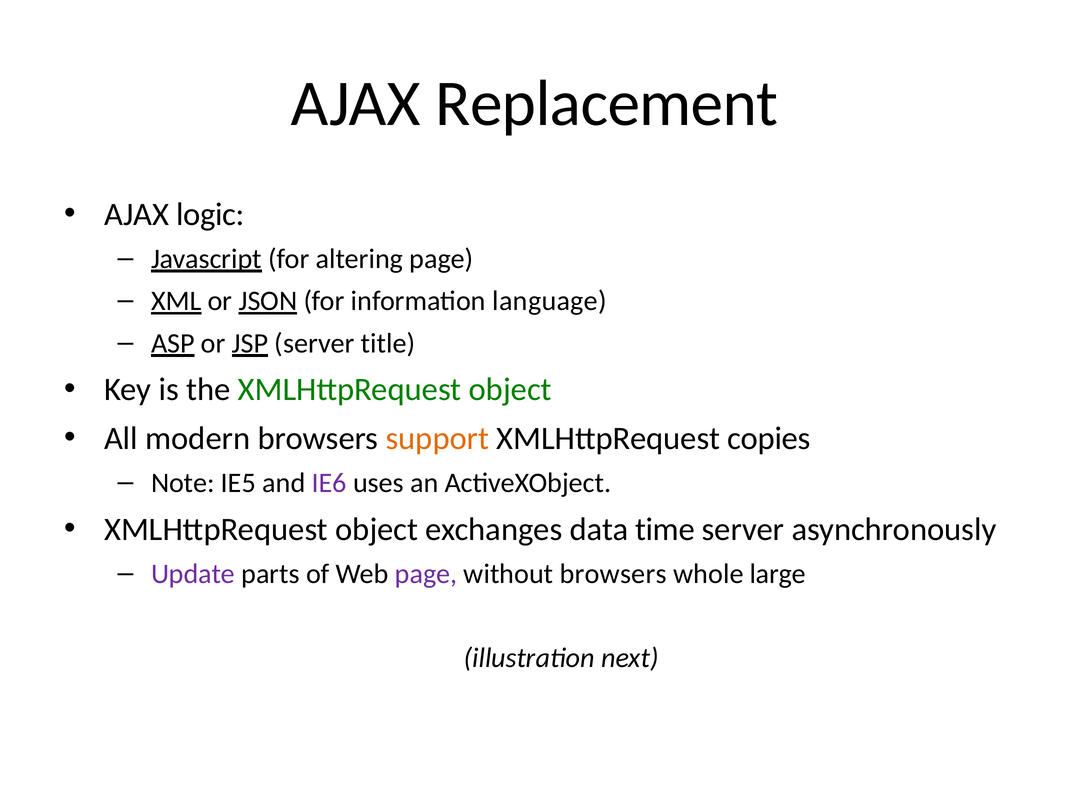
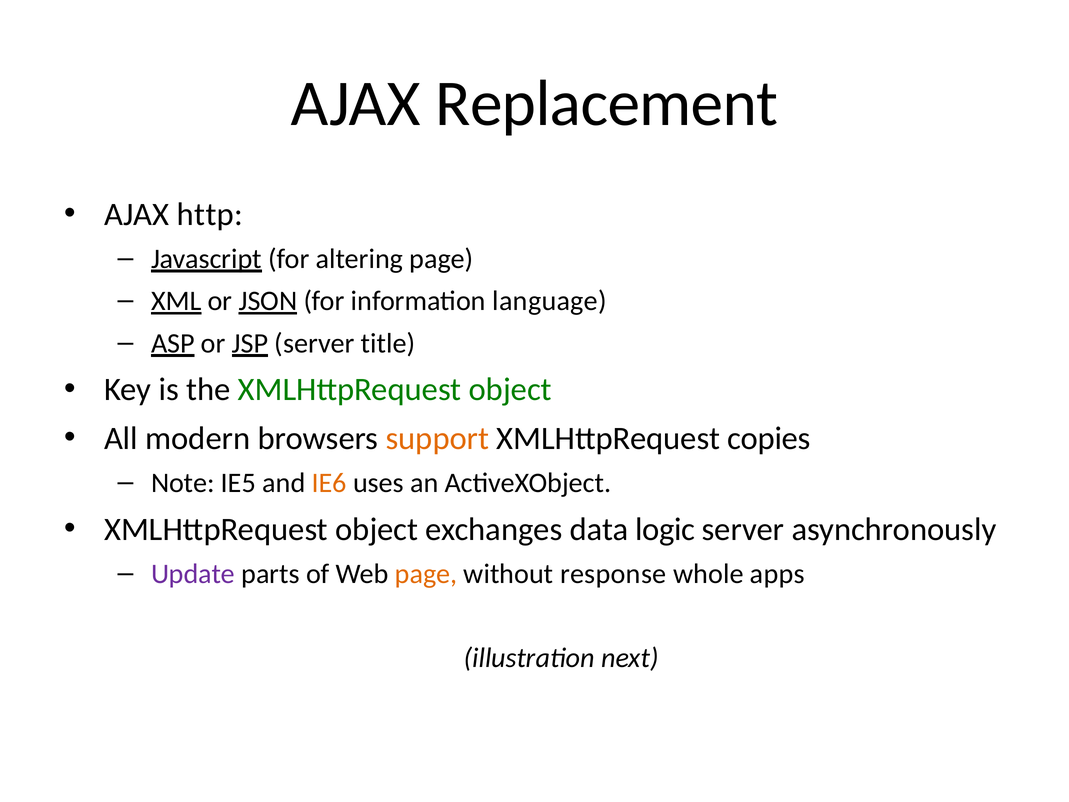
logic: logic -> http (210, 214)
IE6 colour: purple -> orange (329, 483)
time: time -> logic (665, 529)
page colour: purple -> orange (426, 574)
without browsers: browsers -> response (613, 574)
large: large -> apps (777, 574)
